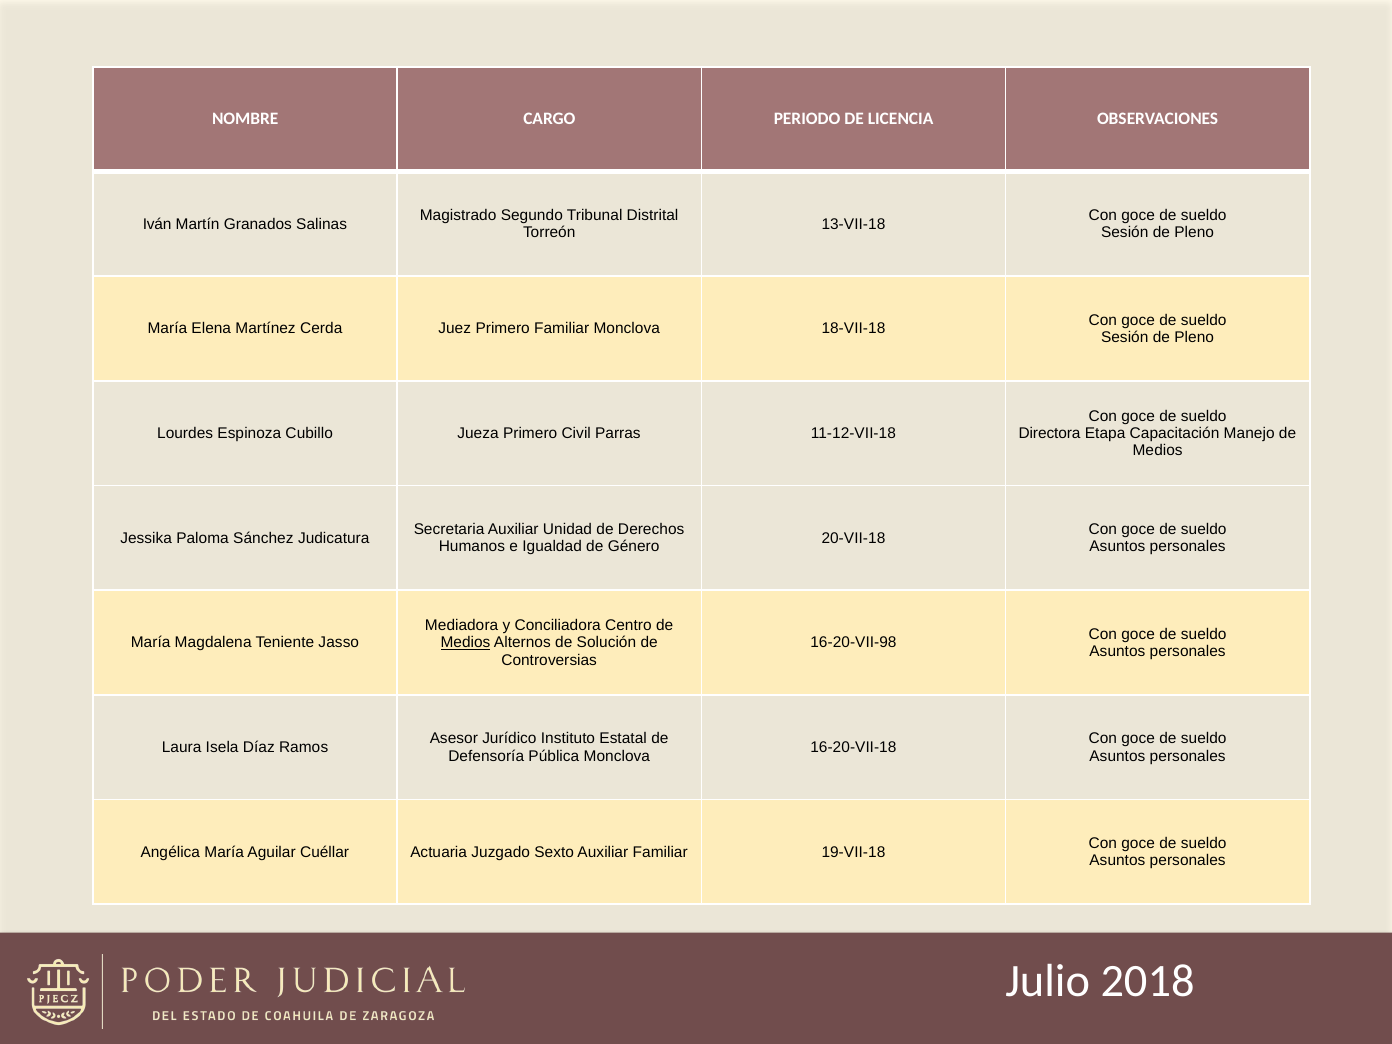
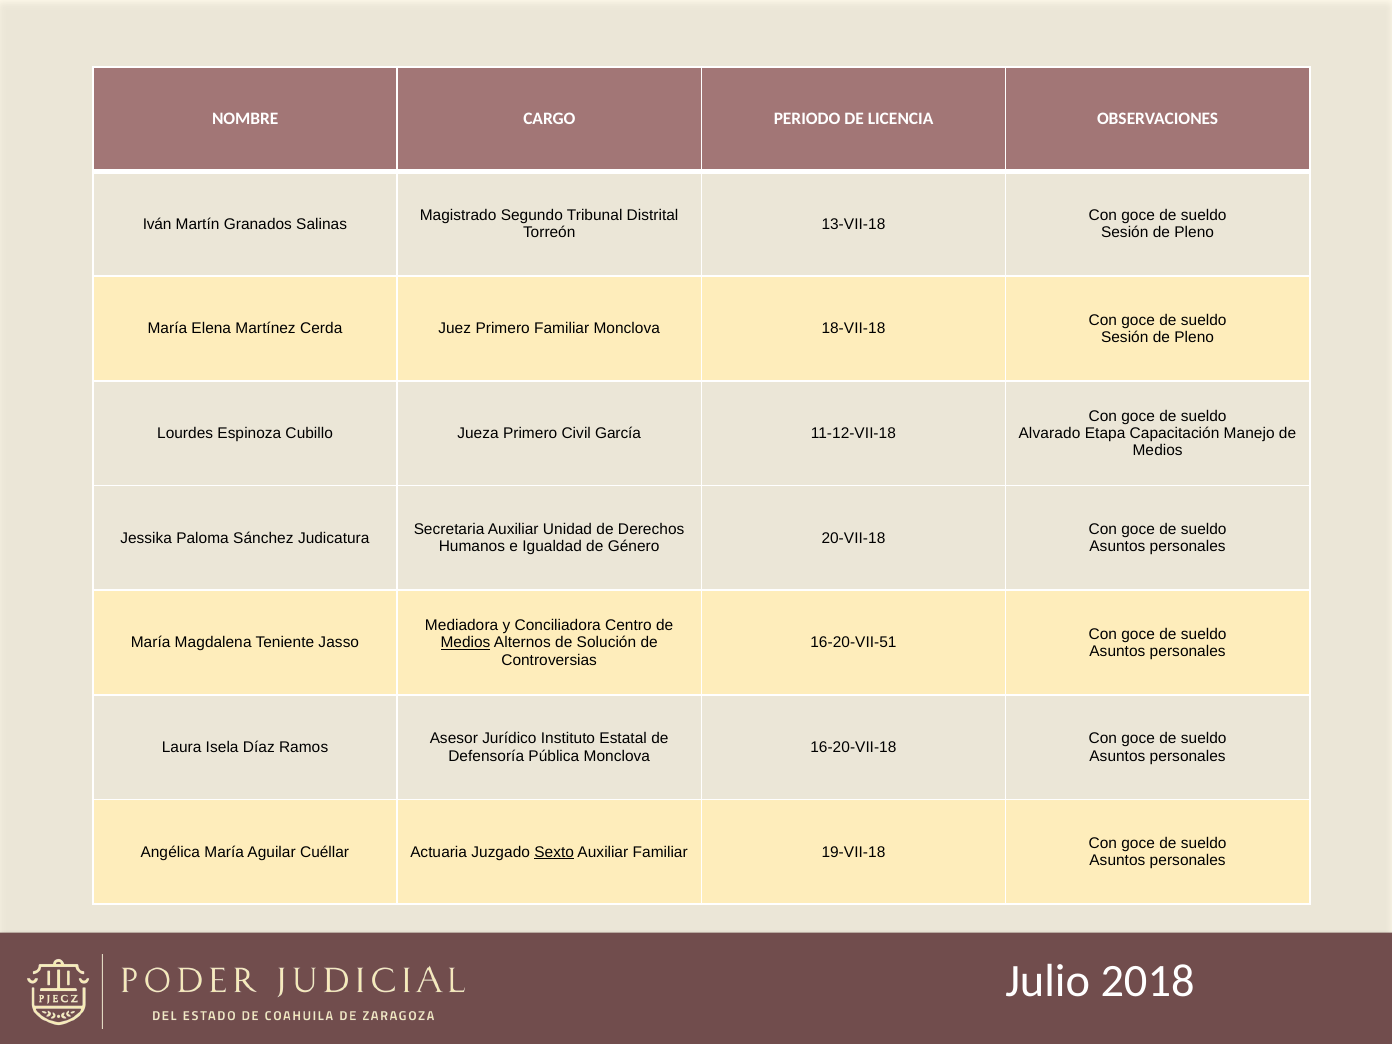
Parras: Parras -> García (618, 433)
Directora: Directora -> Alvarado (1049, 433)
16-20-VII-98: 16-20-VII-98 -> 16-20-VII-51 (853, 643)
Sexto underline: none -> present (554, 852)
